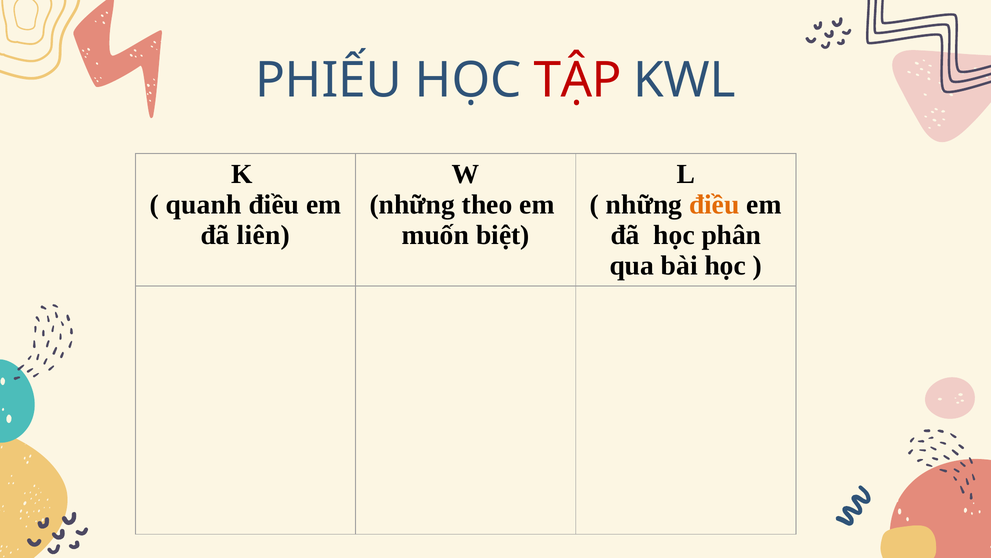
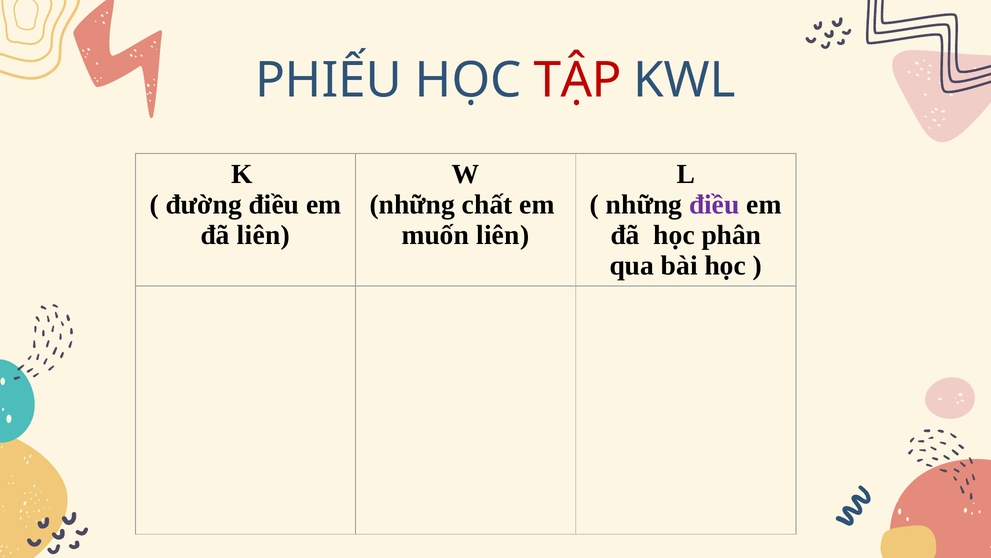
quanh: quanh -> đường (204, 204)
theo: theo -> chất (487, 204)
điều colour: orange -> purple (714, 204)
muốn biệt: biệt -> liên (503, 235)
